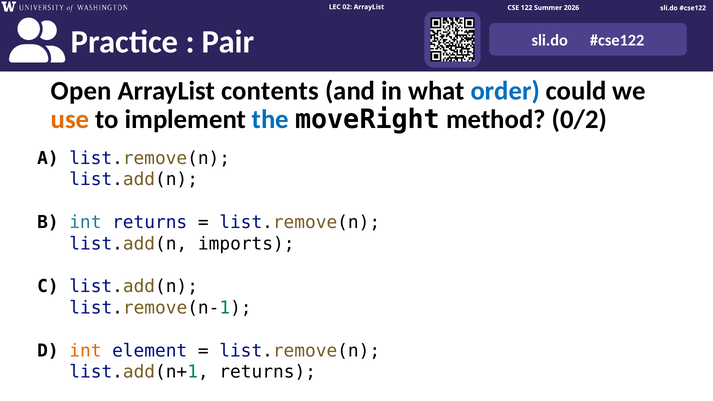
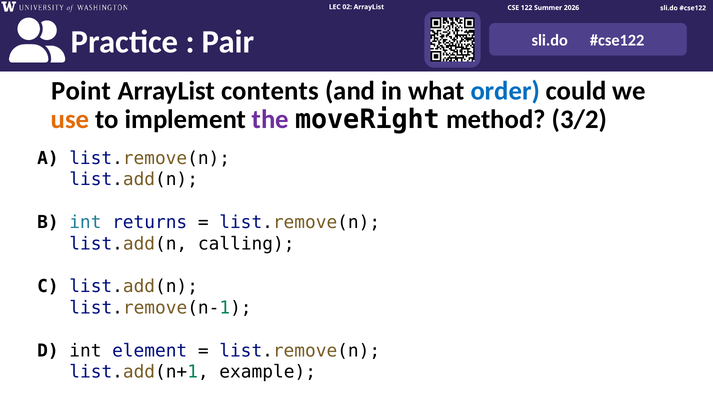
Open: Open -> Point (81, 91)
the colour: blue -> purple (270, 120)
0/2: 0/2 -> 3/2 (579, 120)
imports: imports -> calling (246, 244)
int colour: orange -> black (85, 351)
list.add(n+1 returns: returns -> example (268, 372)
